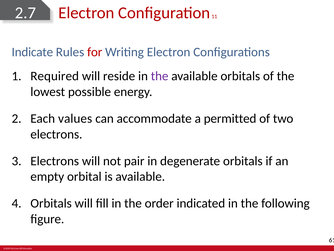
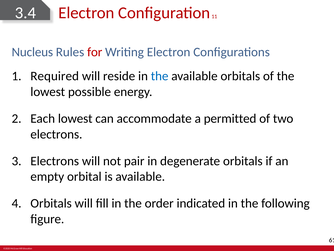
2.7: 2.7 -> 3.4 (26, 13)
Indicate: Indicate -> Nucleus (32, 52)
the colour: purple -> blue (160, 76)
Each values: values -> lowest (75, 118)
